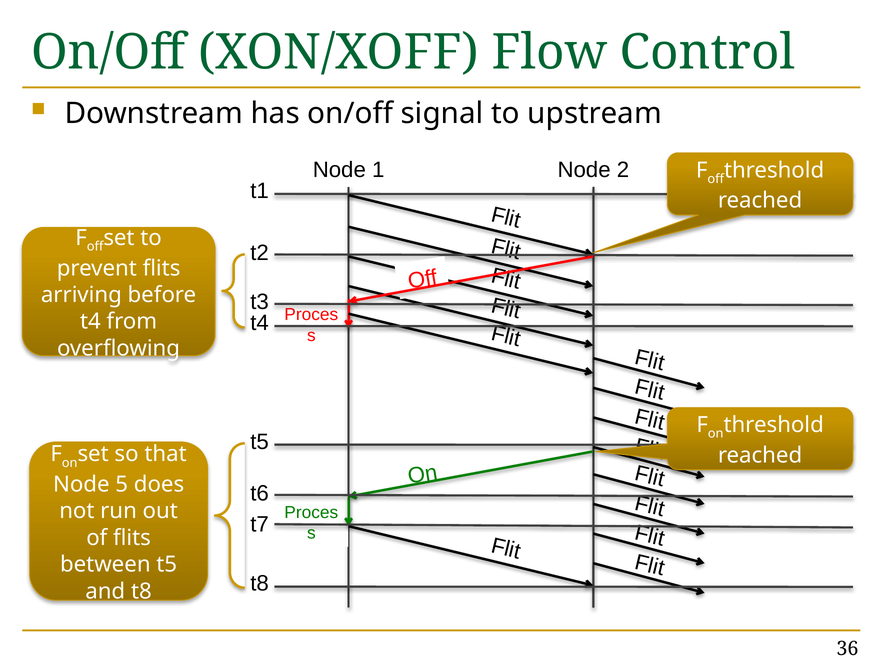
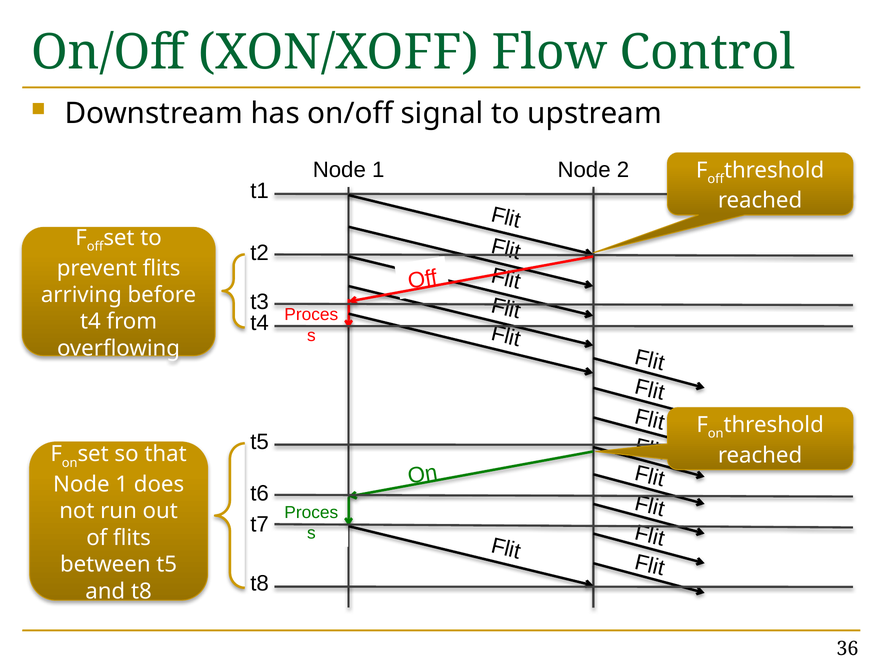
5: 5 -> 1 (122, 485)
